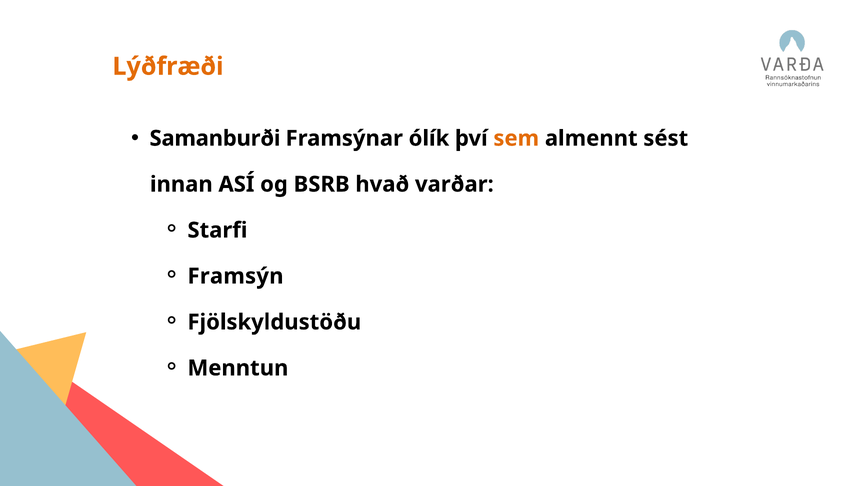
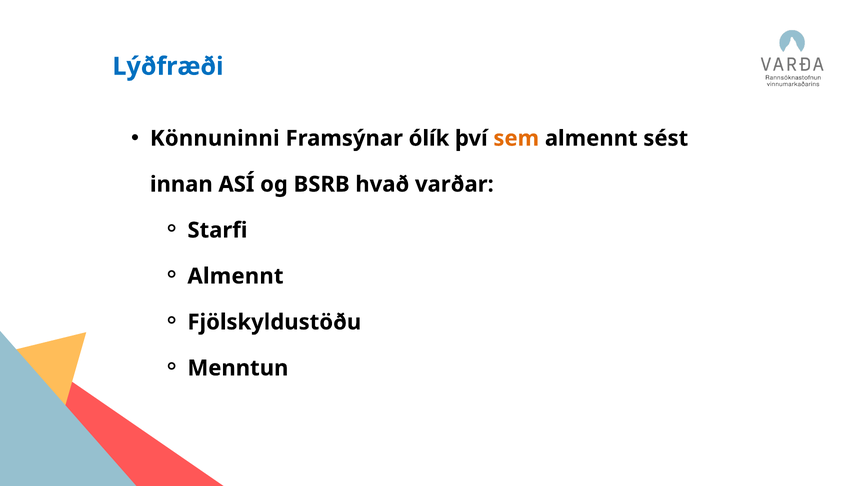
Lýðfræði colour: orange -> blue (168, 66)
Samanburði: Samanburði -> Könnuninni (215, 138)
Framsýn: Framsýn -> Almennt (235, 276)
